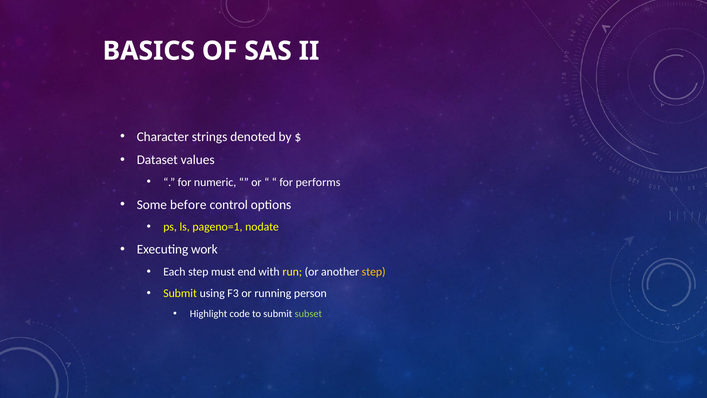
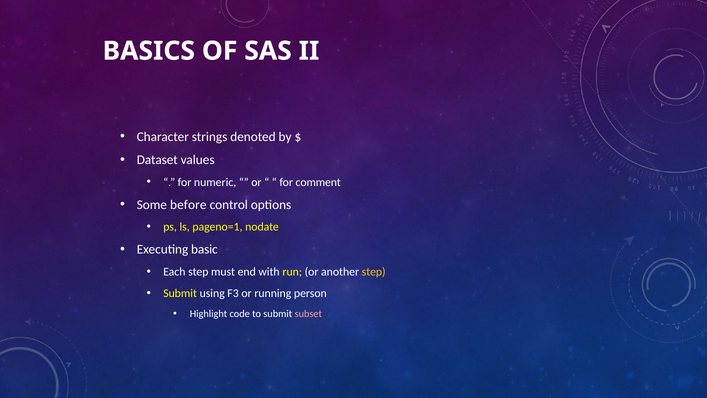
performs: performs -> comment (318, 182)
work: work -> basic (204, 249)
subset colour: light green -> pink (308, 314)
